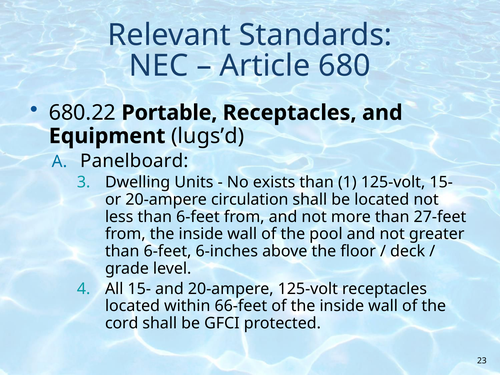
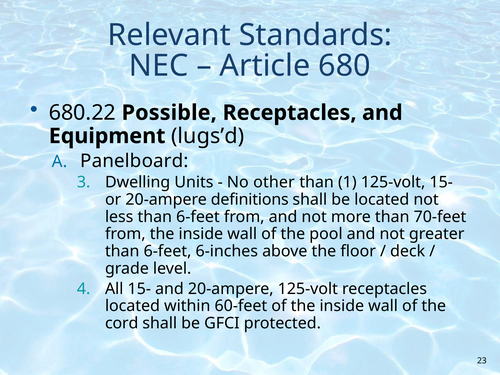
Portable: Portable -> Possible (169, 113)
exists: exists -> other (274, 182)
circulation: circulation -> definitions (250, 200)
27-feet: 27-feet -> 70-feet (440, 217)
66-feet: 66-feet -> 60-feet (241, 306)
